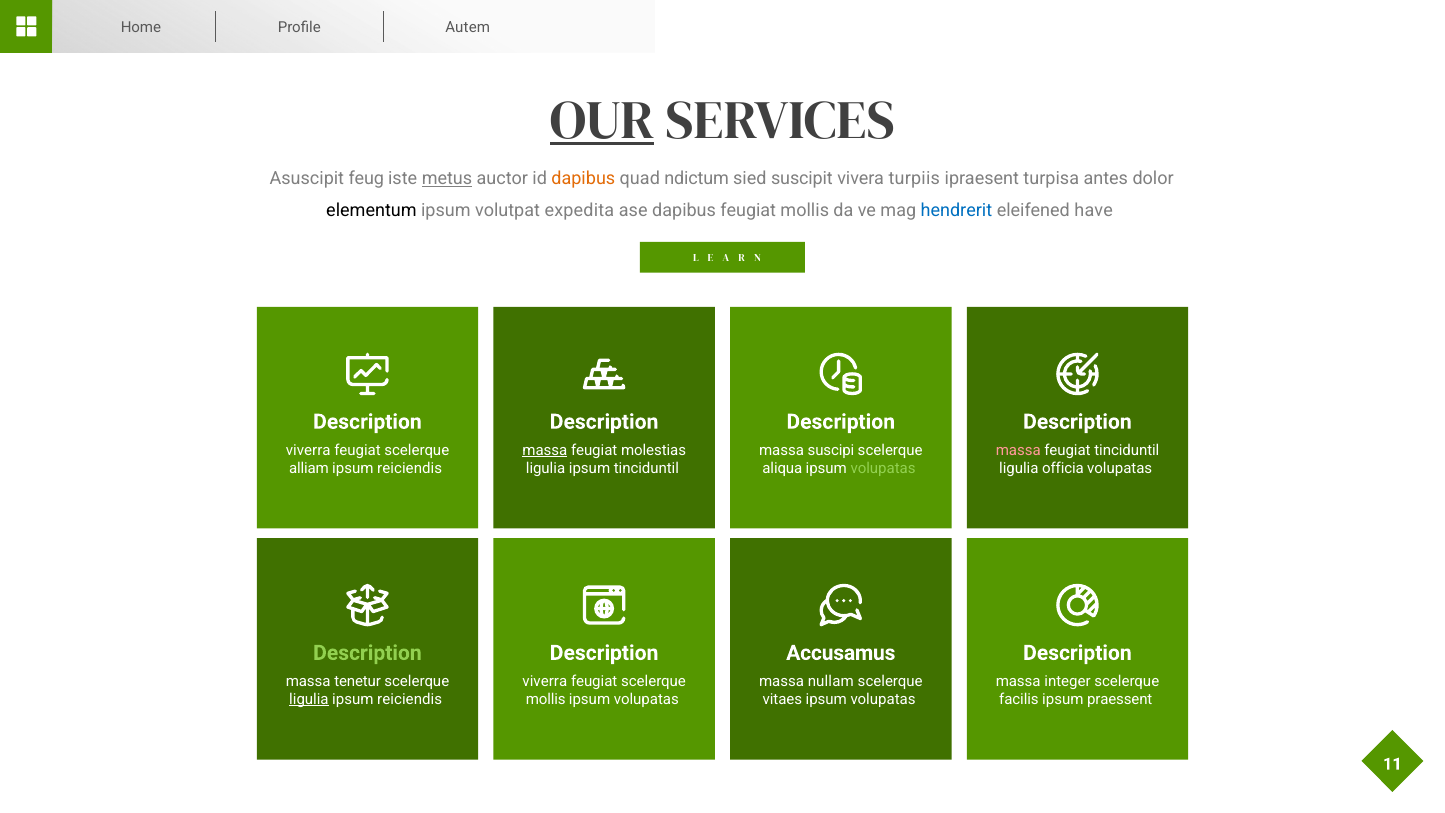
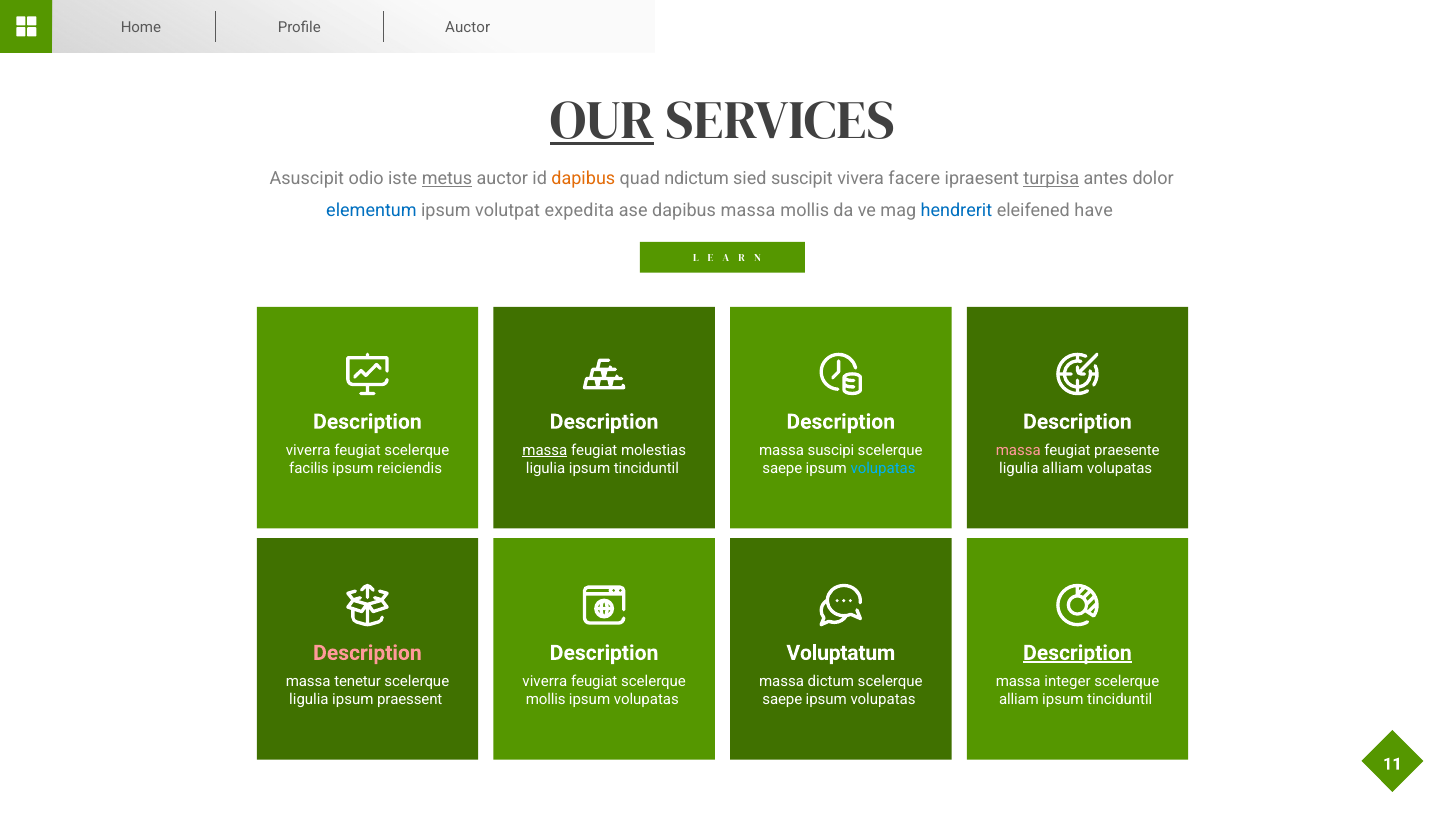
Profile Autem: Autem -> Auctor (468, 27)
feug: feug -> odio (366, 178)
turpiis: turpiis -> facere (914, 178)
turpisa underline: none -> present (1051, 178)
elementum colour: black -> blue (371, 211)
dapibus feugiat: feugiat -> massa (748, 211)
feugiat tinciduntil: tinciduntil -> praesente (1127, 450)
alliam: alliam -> facilis (309, 468)
aliqua: aliqua -> saepe (782, 468)
volupatas colour: light green -> light blue (883, 468)
ligulia officia: officia -> alliam (1063, 468)
Description colour: light green -> pink (367, 653)
Accusamus: Accusamus -> Voluptatum (841, 653)
Description underline: none -> present (1077, 653)
nullam: nullam -> dictum (831, 681)
ligulia underline: present -> none (309, 699)
reiciendis: reiciendis -> praessent (410, 699)
vitaes: vitaes -> saepe (782, 699)
facilis: facilis -> alliam (1019, 699)
praessent: praessent -> tinciduntil (1120, 699)
